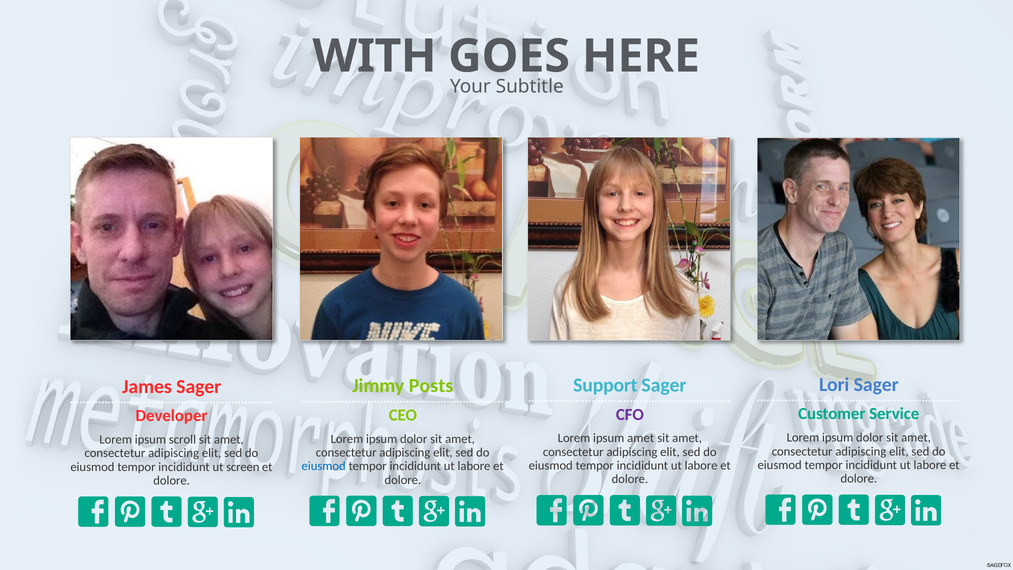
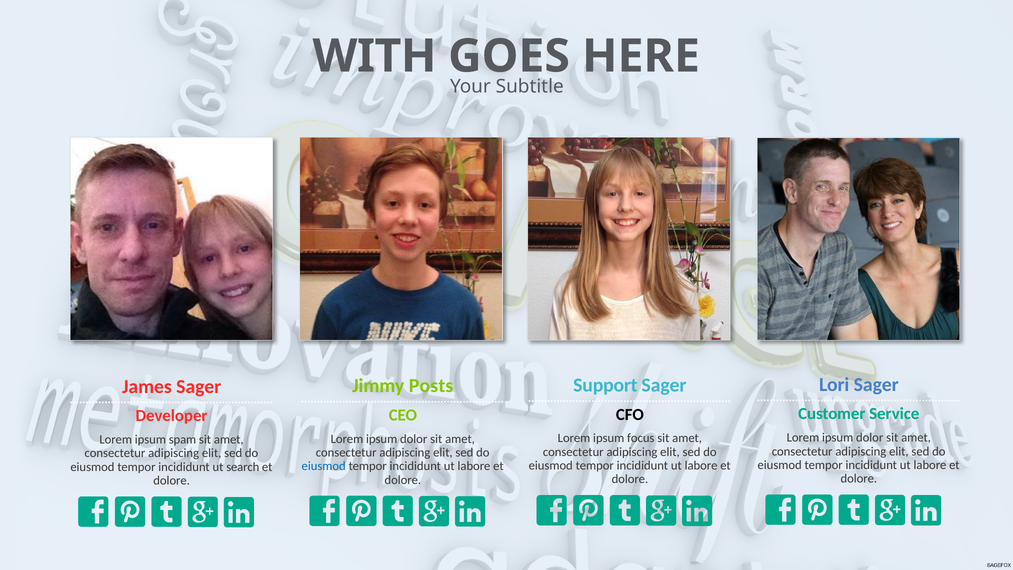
CFO colour: purple -> black (630, 414)
ipsum amet: amet -> focus (641, 438)
scroll: scroll -> spam (182, 439)
screen: screen -> search (243, 467)
